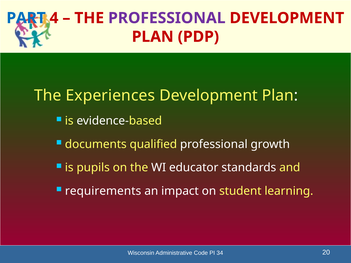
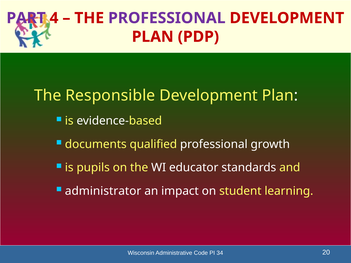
PART colour: blue -> purple (26, 18)
Experiences: Experiences -> Responsible (110, 95)
requirements: requirements -> administrator (103, 191)
